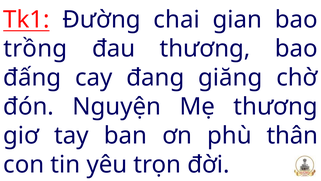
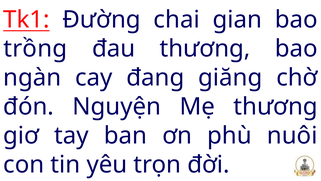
đấng: đấng -> ngàn (32, 78)
thân: thân -> nuôi (292, 135)
